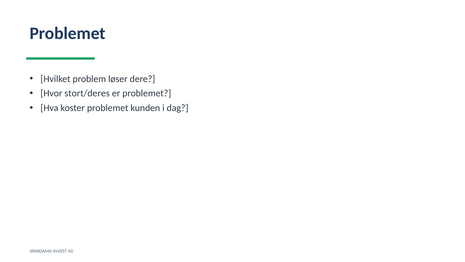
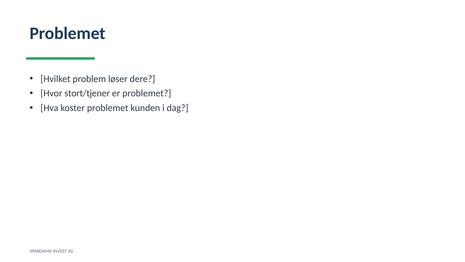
stort/deres: stort/deres -> stort/tjener (87, 93)
